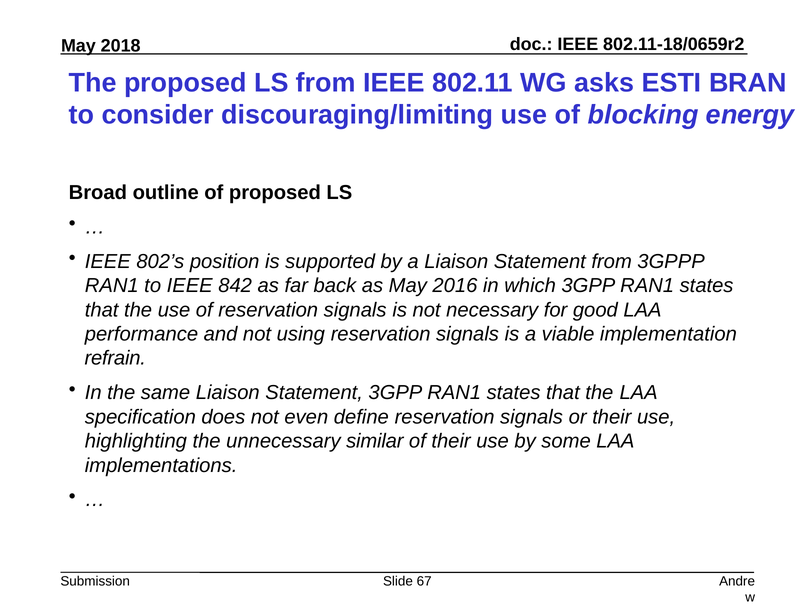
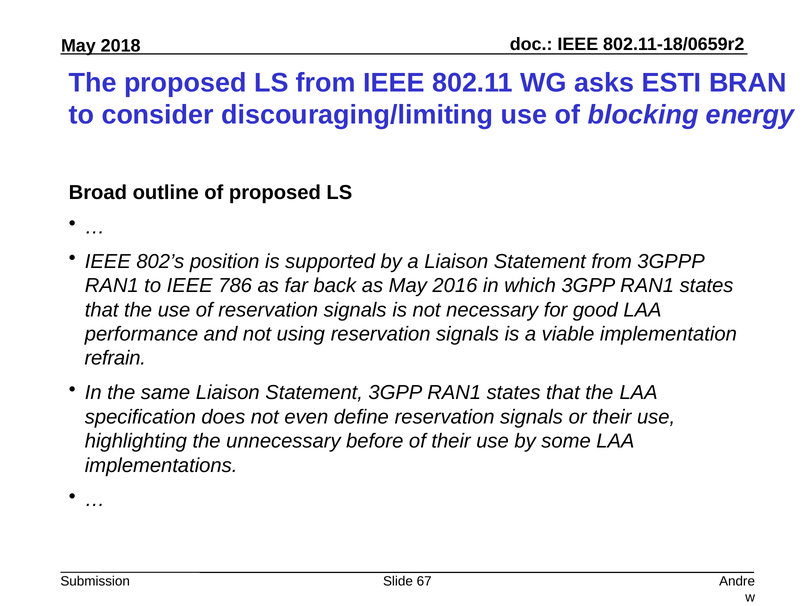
842: 842 -> 786 (235, 286)
similar: similar -> before (375, 441)
